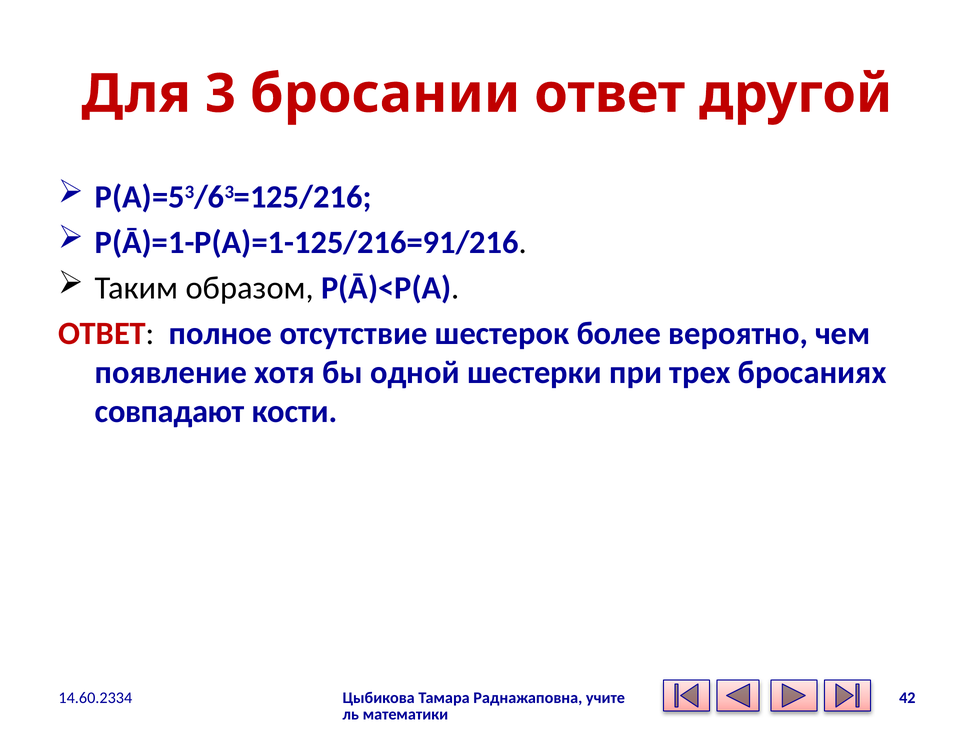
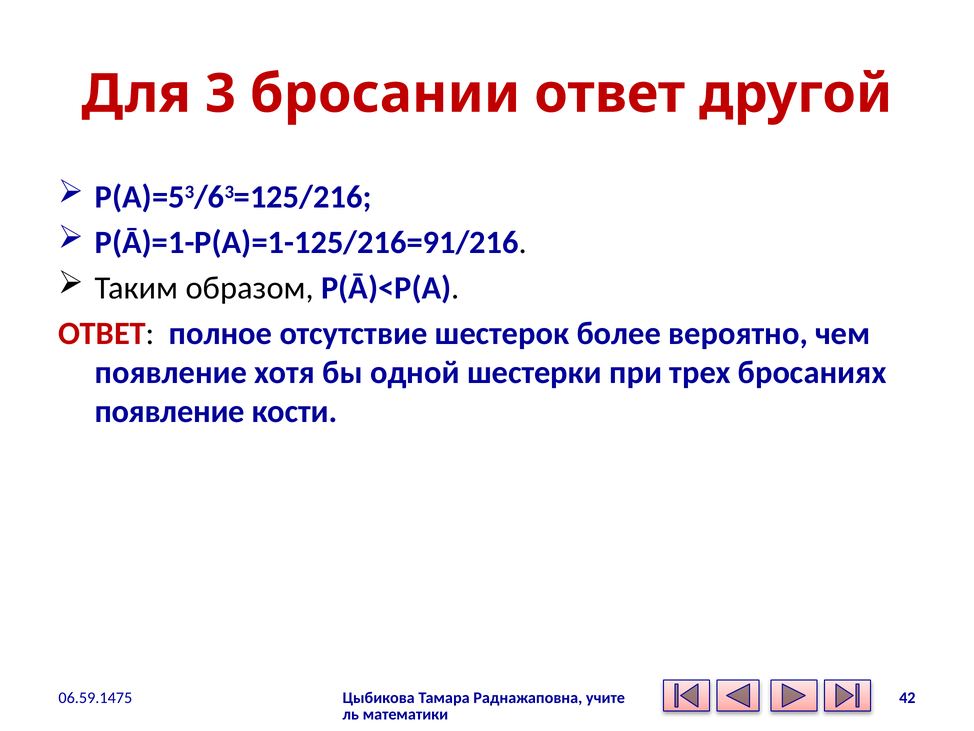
совпадают: совпадают -> появление (170, 411)
14.60.2334: 14.60.2334 -> 06.59.1475 (95, 698)
